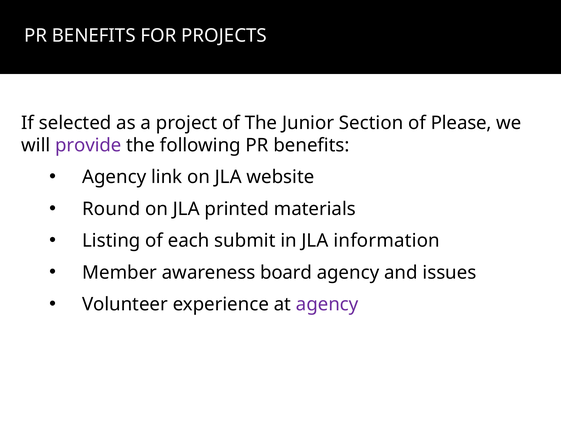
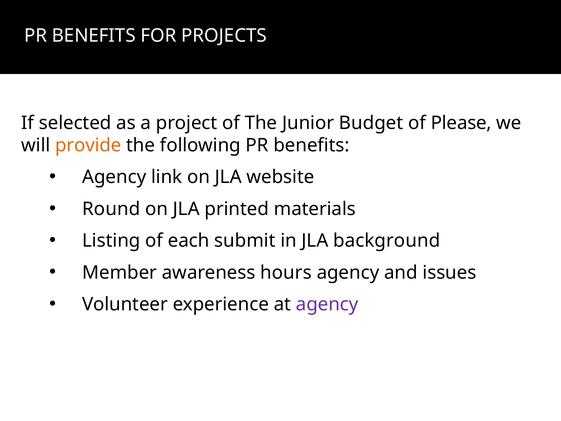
Section: Section -> Budget (371, 123)
provide colour: purple -> orange (88, 145)
information: information -> background (387, 241)
board: board -> hours (286, 272)
